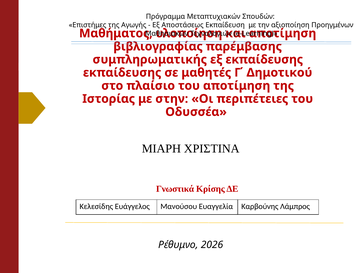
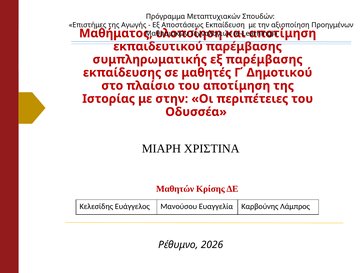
βιβλιογραφίας: βιβλιογραφίας -> εκπαιδευτικού (158, 46)
εξ εκπαίδευσης: εκπαίδευσης -> παρέμβασης (264, 60)
Γνωστικά: Γνωστικά -> Μαθητών (175, 189)
